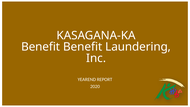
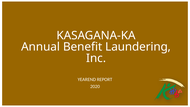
Benefit: Benefit -> Annual (41, 47)
